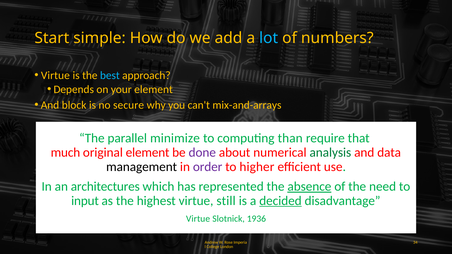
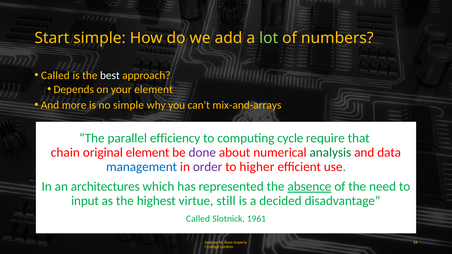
lot colour: light blue -> light green (269, 38)
Virtue: Virtue -> Called (55, 75)
best colour: light blue -> white (110, 75)
block: block -> more (74, 105)
no secure: secure -> simple (129, 105)
minimize: minimize -> efficiency (175, 138)
than: than -> cycle (290, 138)
much: much -> chain (65, 153)
management colour: black -> blue (142, 167)
decided underline: present -> none (280, 201)
Virtue: Virtue -> Called (198, 219)
1936: 1936 -> 1961 (256, 219)
